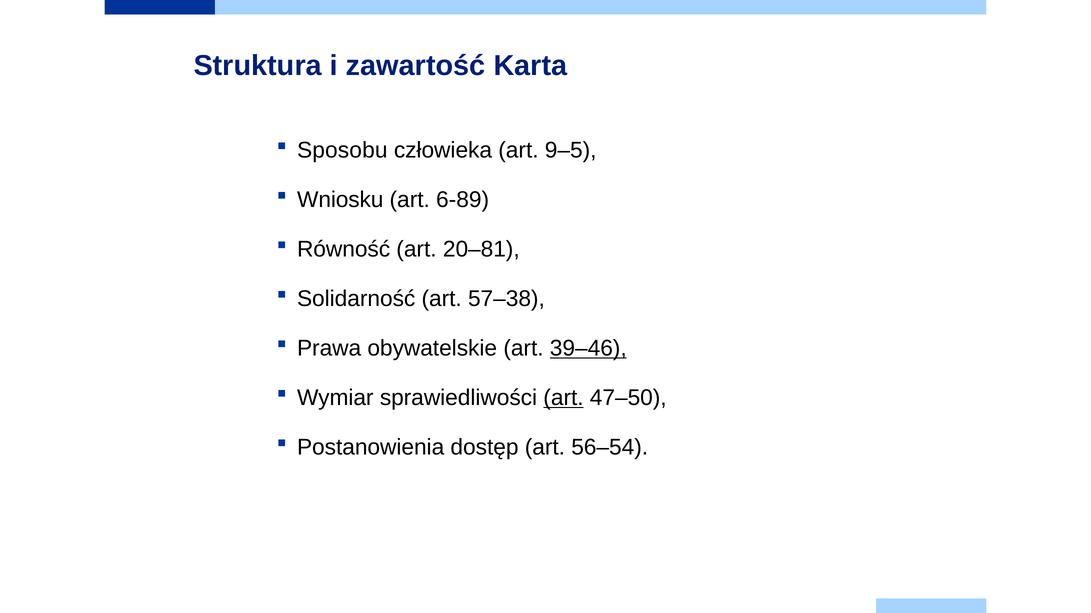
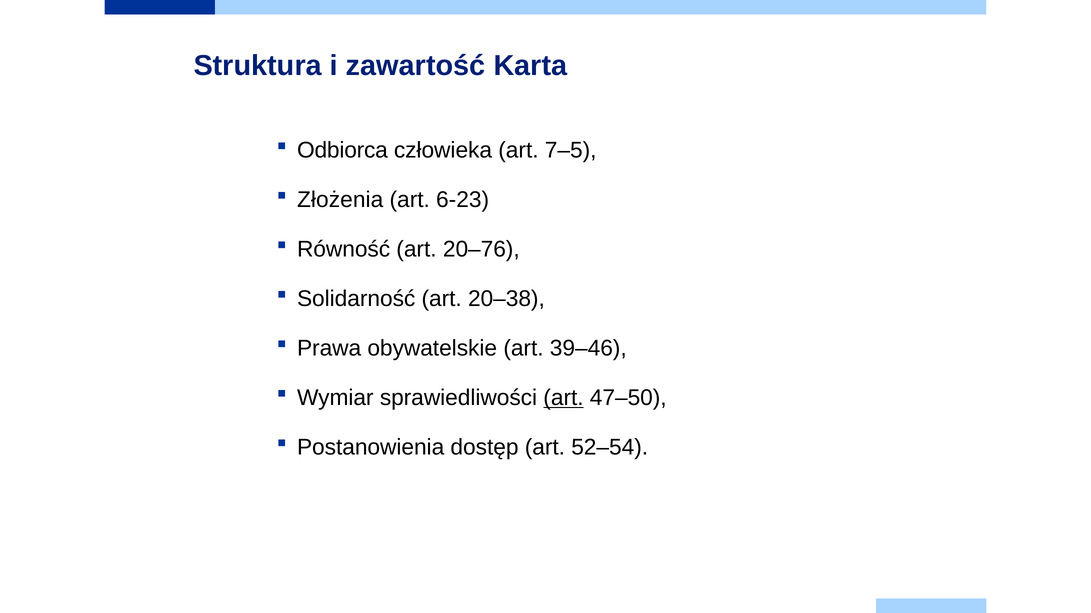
Sposobu: Sposobu -> Odbiorca (342, 150)
9–5: 9–5 -> 7–5 (571, 150)
Wniosku: Wniosku -> Złożenia (340, 200)
6-89: 6-89 -> 6-23 (463, 200)
20–81: 20–81 -> 20–76 (481, 249)
57–38: 57–38 -> 20–38 (506, 299)
39–46 underline: present -> none (588, 349)
56–54: 56–54 -> 52–54 (610, 448)
